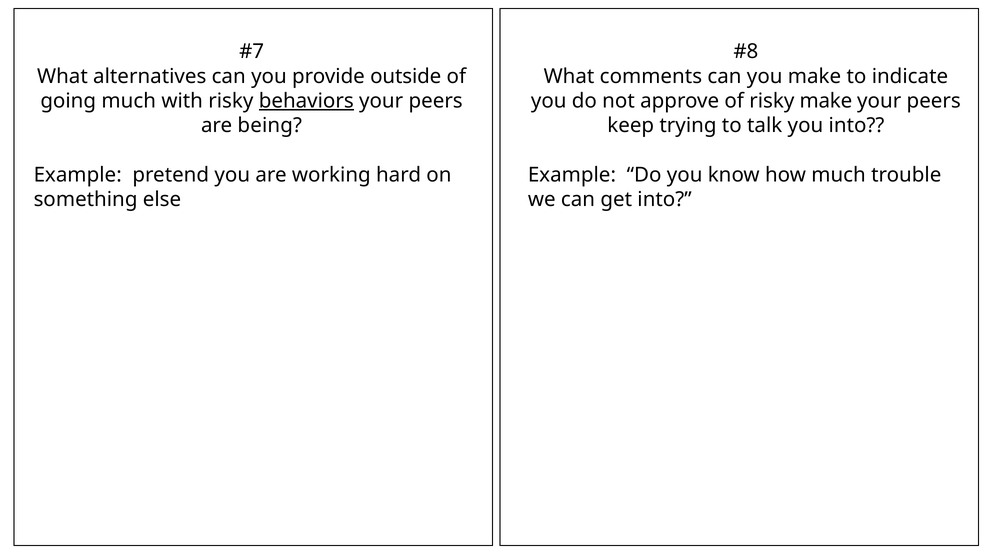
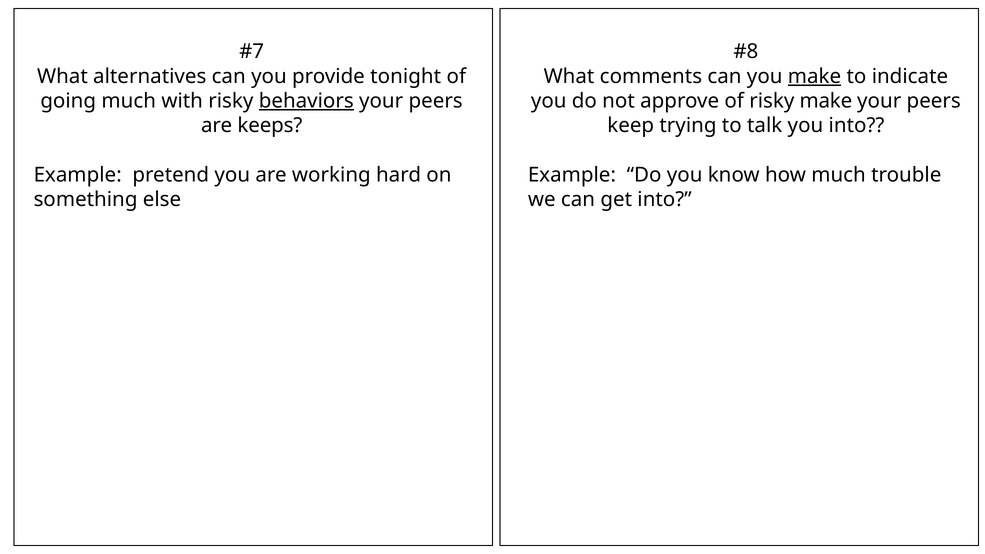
outside: outside -> tonight (406, 76)
make underline: none -> present (814, 76)
being: being -> keeps (270, 126)
